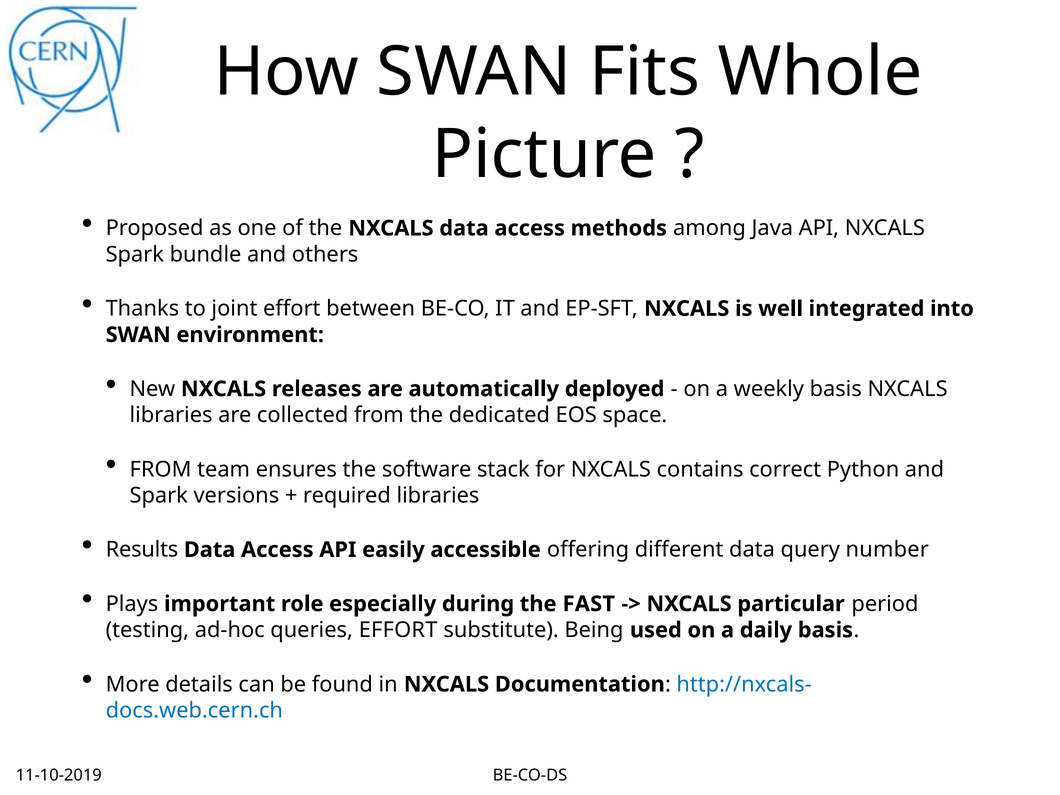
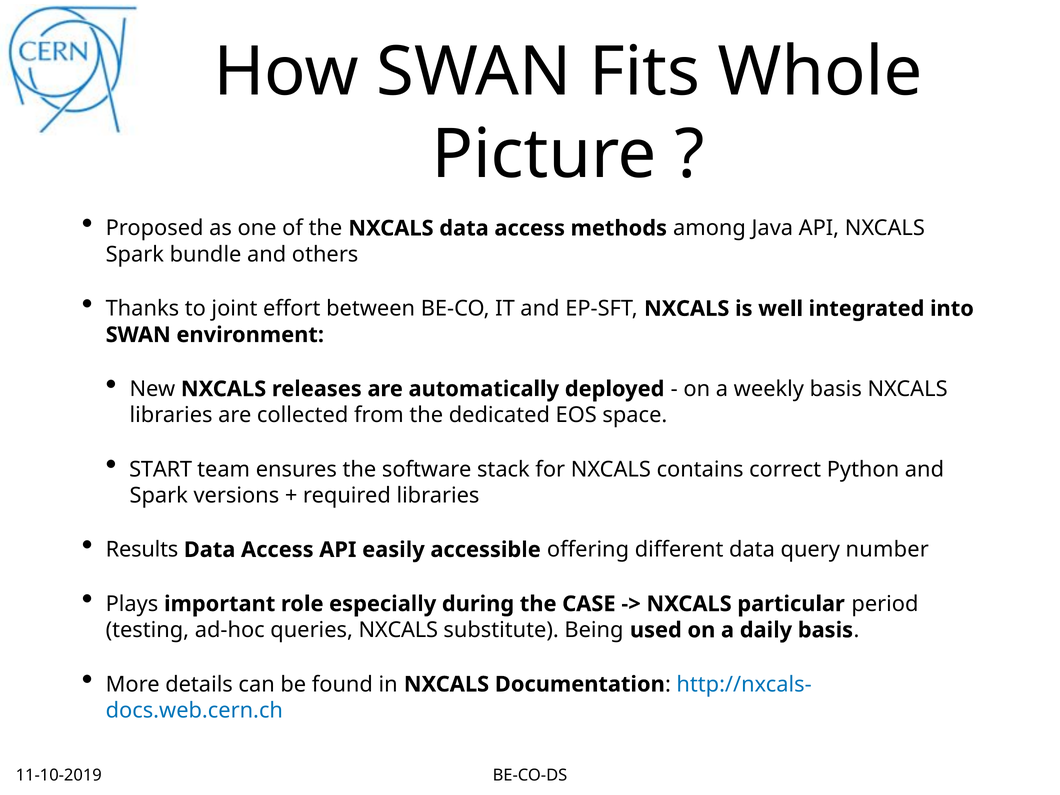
FROM: FROM -> START (161, 469)
FAST: FAST -> CASE (589, 604)
queries EFFORT: EFFORT -> NXCALS (398, 630)
